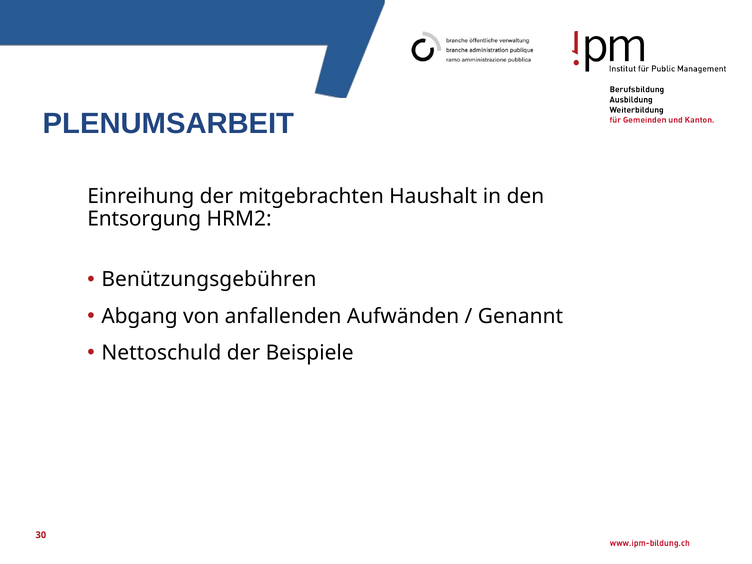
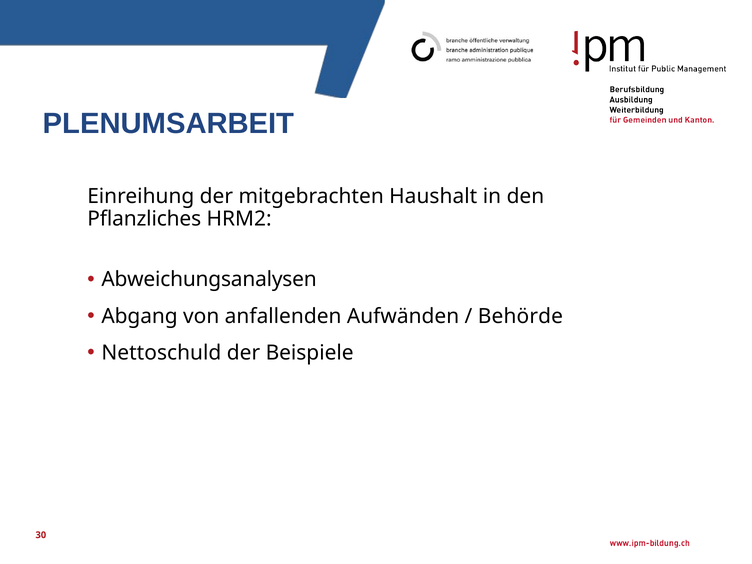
Entsorgung: Entsorgung -> Pflanzliches (144, 219)
Benützungsgebühren: Benützungsgebühren -> Abweichungsanalysen (209, 280)
Genannt: Genannt -> Behörde (520, 316)
